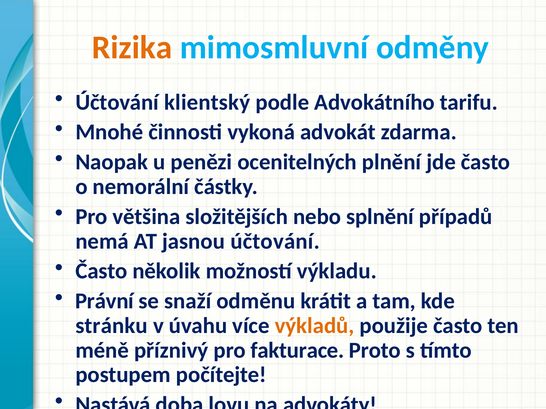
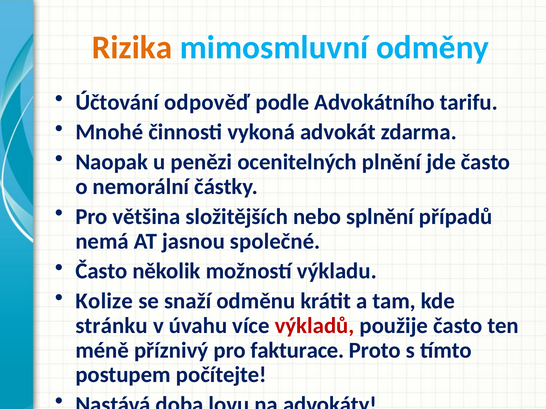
klientský: klientský -> odpověď (207, 102)
jasnou účtování: účtování -> společné (275, 241)
Právní: Právní -> Kolize (104, 302)
výkladů colour: orange -> red (315, 326)
